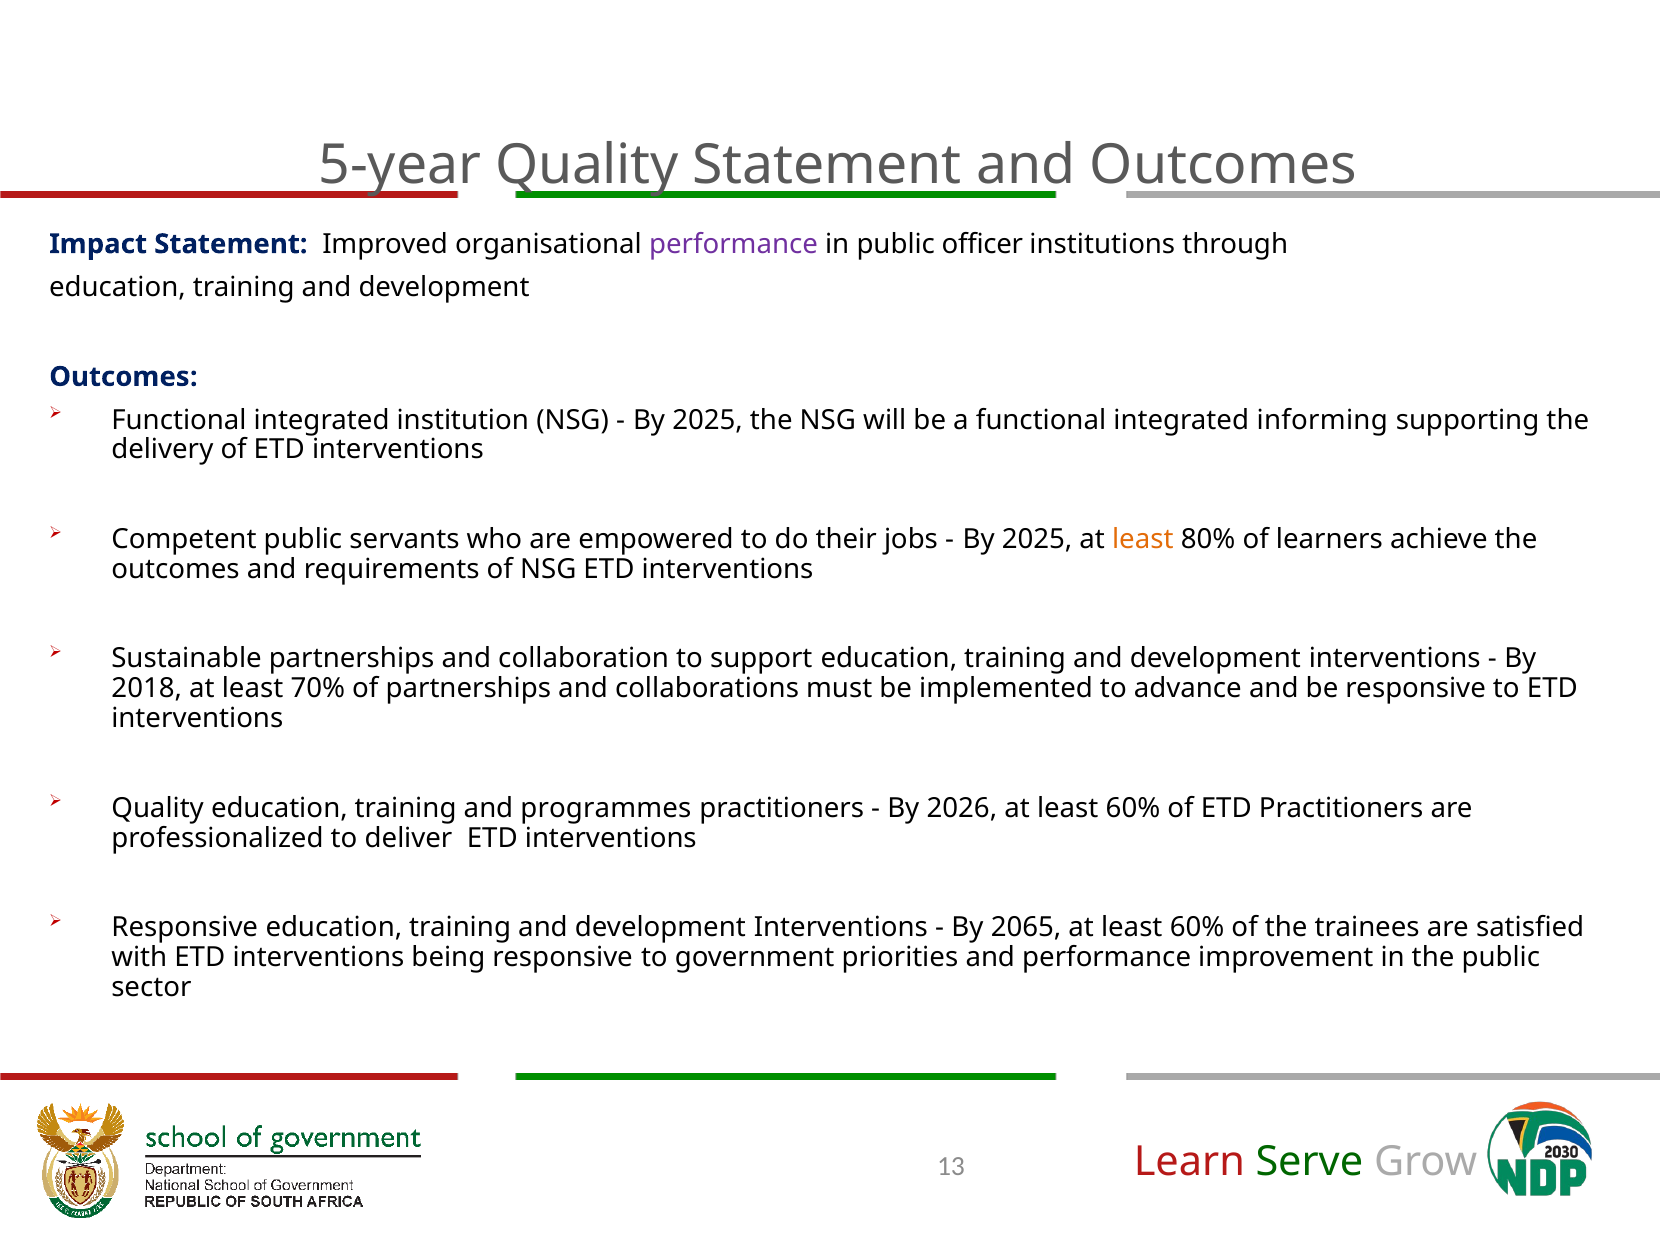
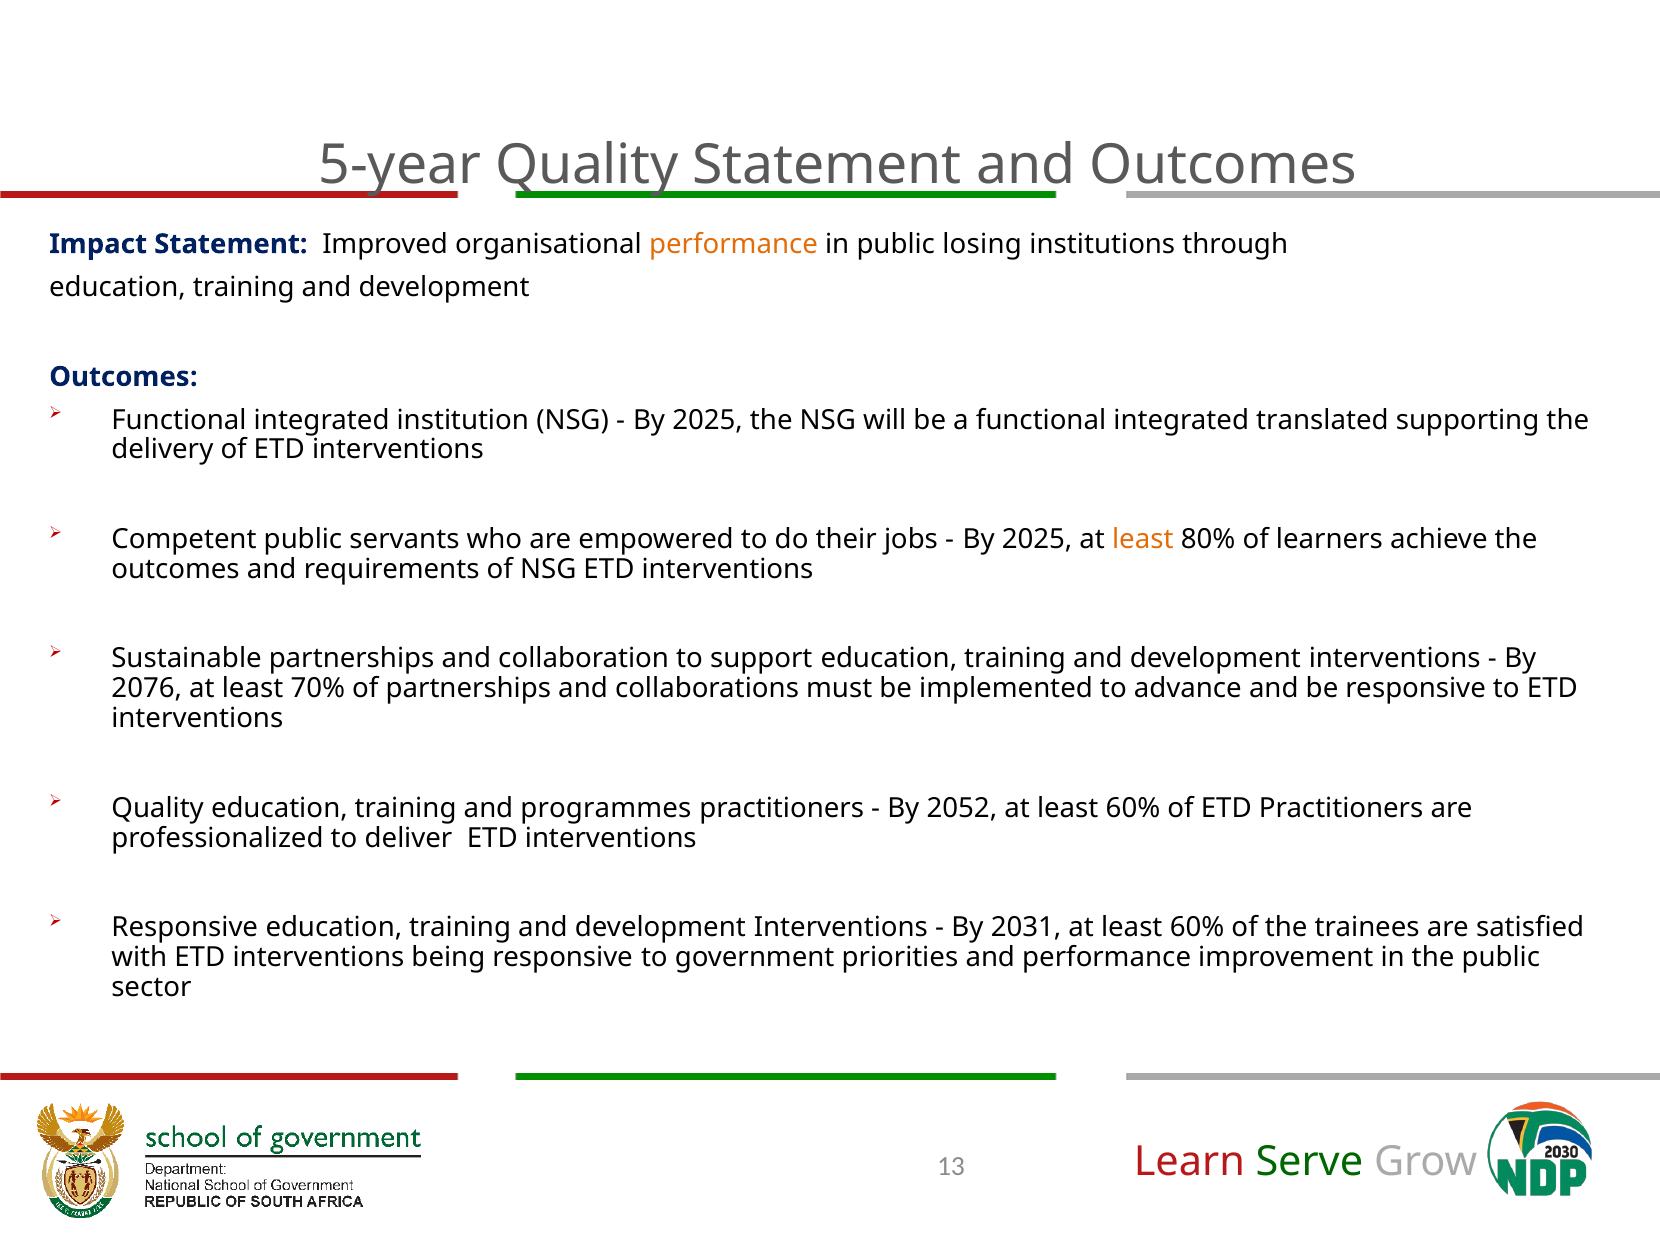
performance colour: purple -> orange (734, 244)
officer: officer -> losing (982, 244)
informing: informing -> translated (1322, 420)
2018: 2018 -> 2076 (147, 689)
2026: 2026 -> 2052 (962, 808)
2065: 2065 -> 2031 (1026, 928)
